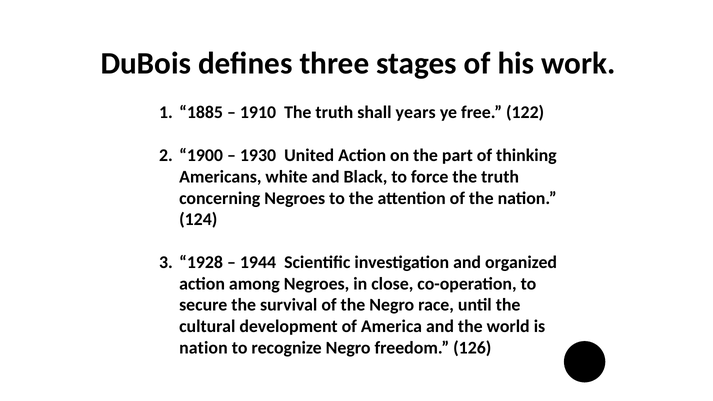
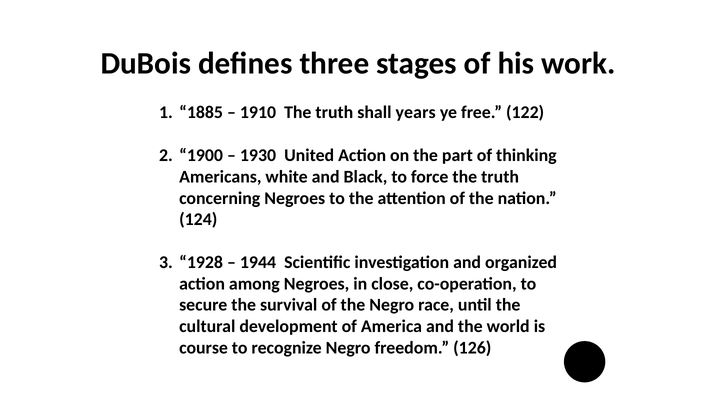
nation: nation -> course (204, 348)
